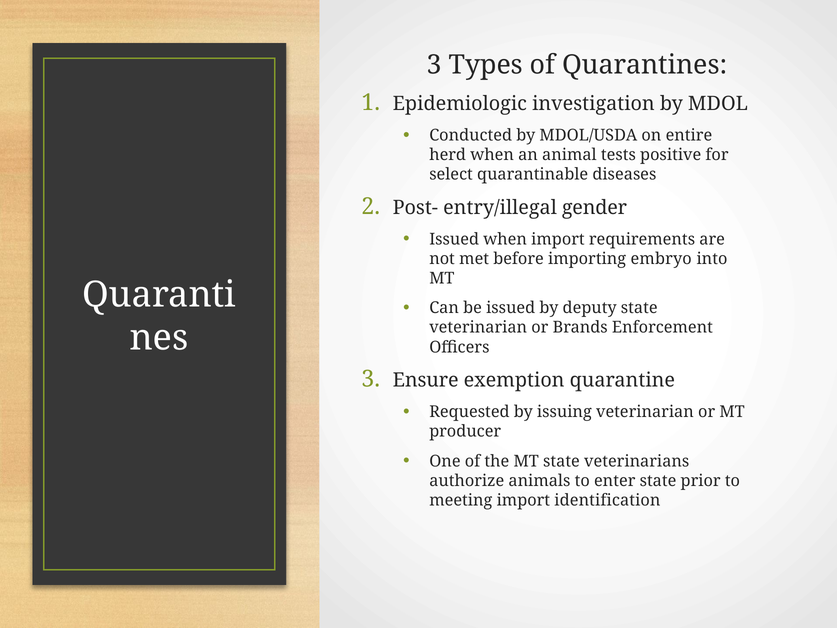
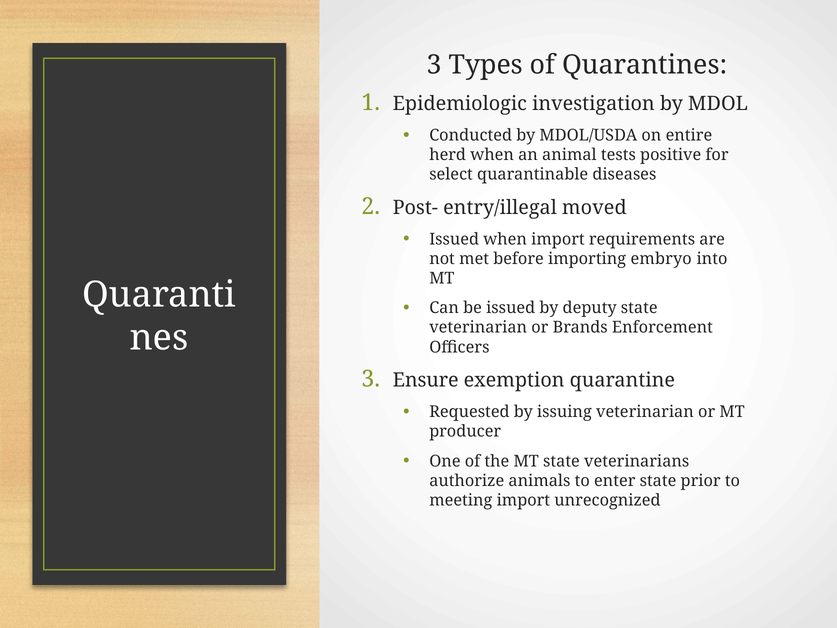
gender: gender -> moved (594, 207)
identification: identification -> unrecognized (607, 500)
